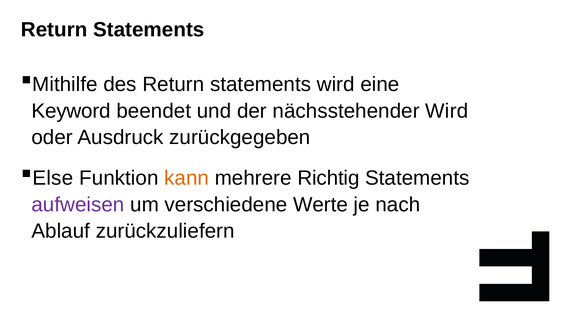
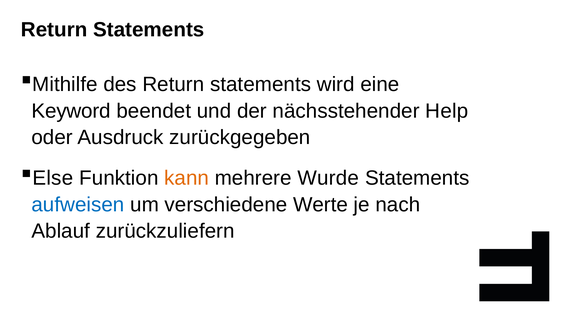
nächsstehender Wird: Wird -> Help (447, 111)
Richtig: Richtig -> Wurde (328, 178)
aufweisen colour: purple -> blue (78, 205)
